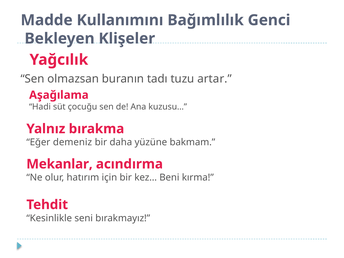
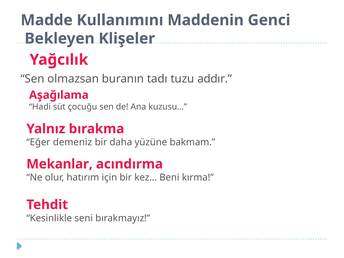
Bağımlılık: Bağımlılık -> Maddenin (206, 20)
artar: artar -> addır (215, 79)
